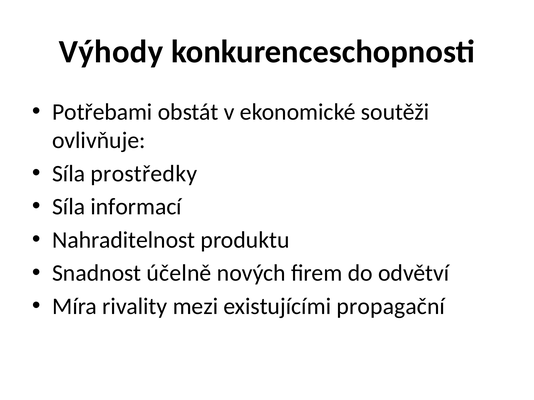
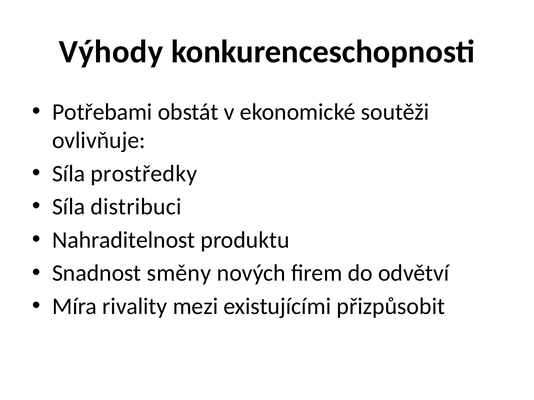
informací: informací -> distribuci (136, 207)
účelně: účelně -> směny (179, 273)
propagační: propagační -> přizpůsobit (391, 307)
